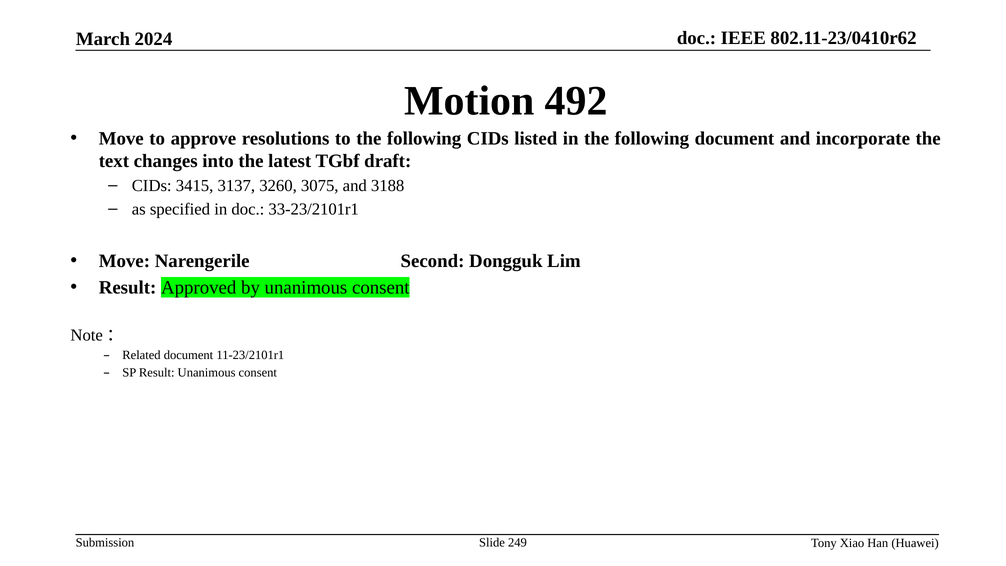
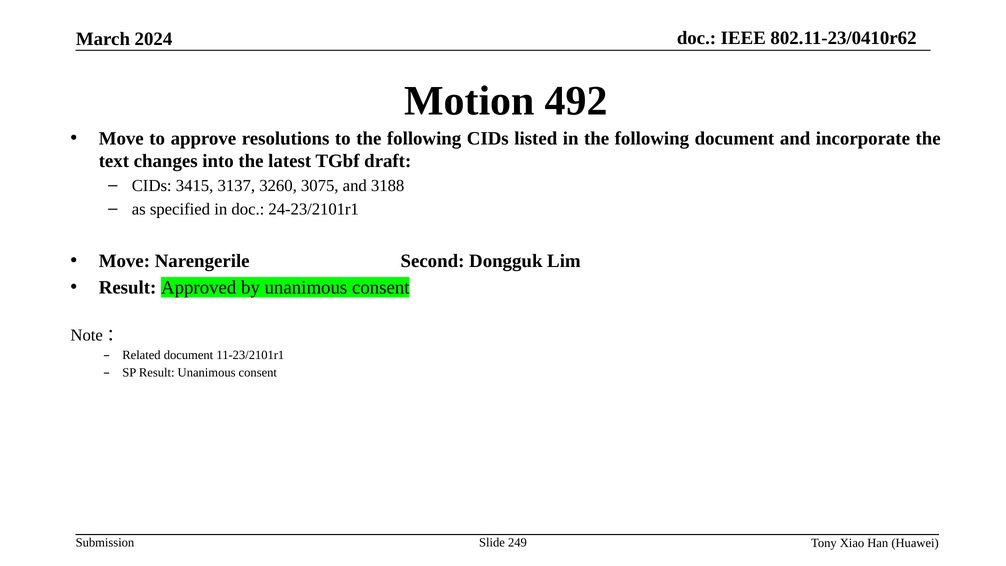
33-23/2101r1: 33-23/2101r1 -> 24-23/2101r1 (314, 209)
